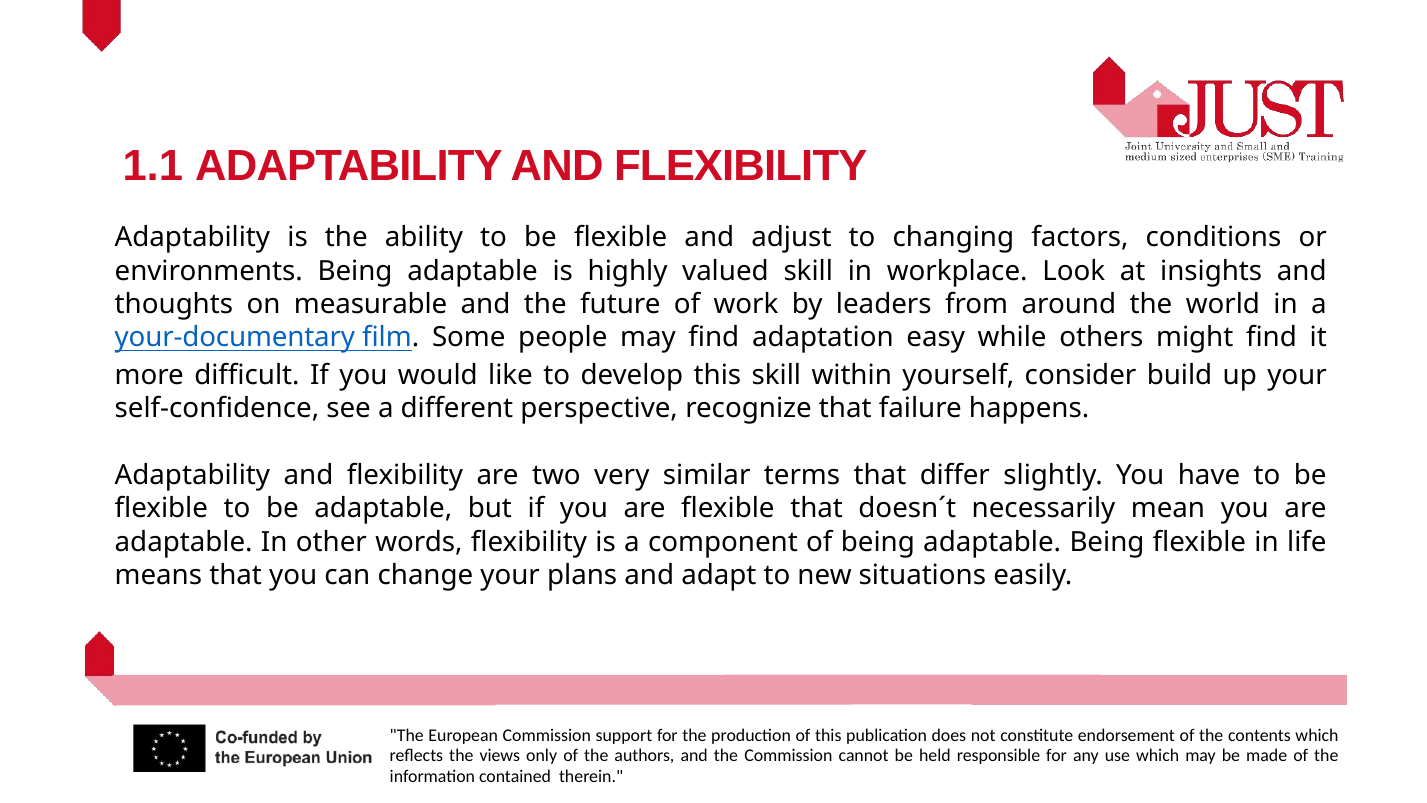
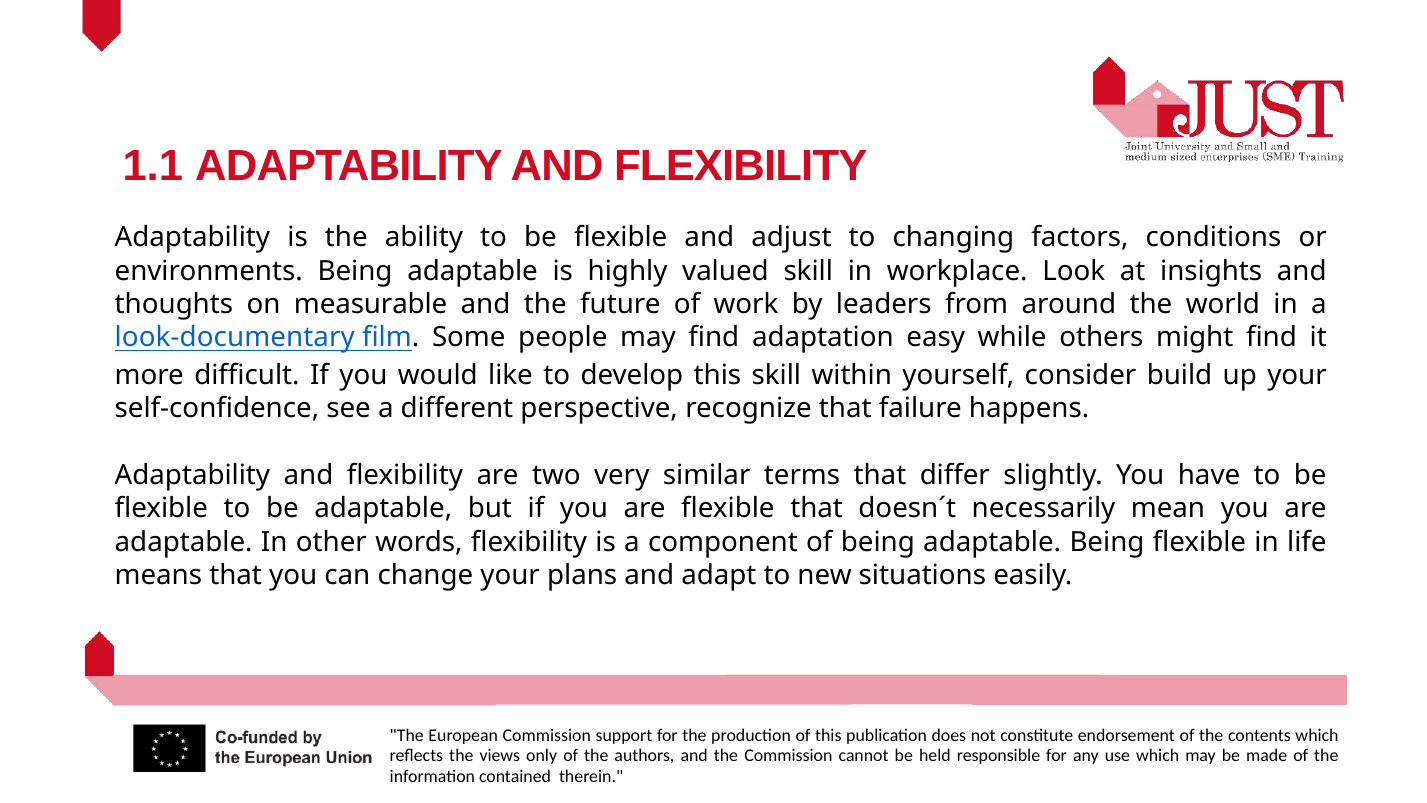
your-documentary: your-documentary -> look-documentary (235, 338)
